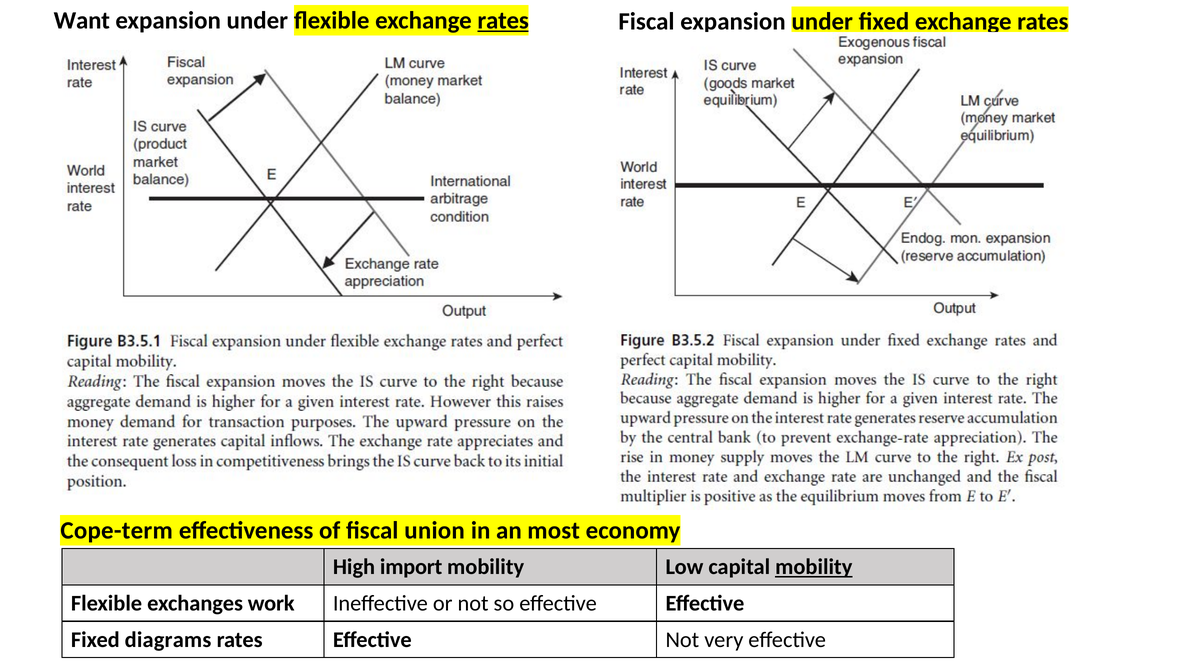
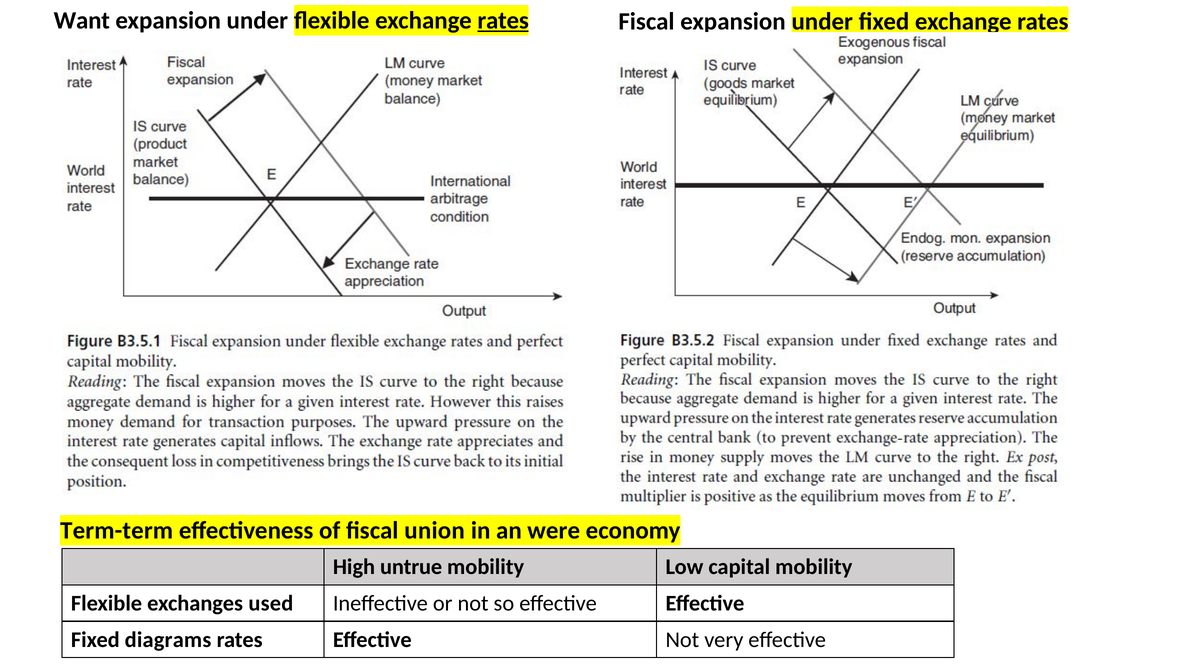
Cope-term: Cope-term -> Term-term (117, 531)
most: most -> were (554, 531)
import: import -> untrue (411, 567)
mobility underline: present -> none (814, 567)
work: work -> used (271, 604)
